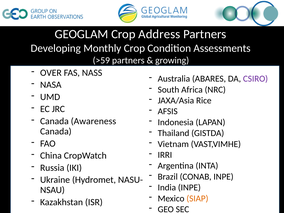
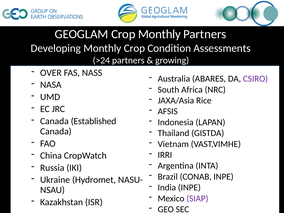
Crop Address: Address -> Monthly (159, 34)
>59: >59 -> >24 (101, 60)
Awareness: Awareness -> Established (94, 121)
SIAP colour: orange -> purple (197, 198)
